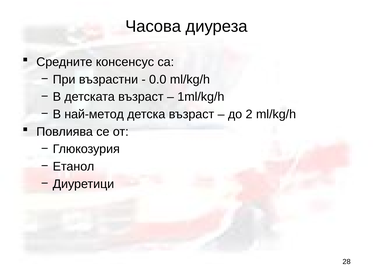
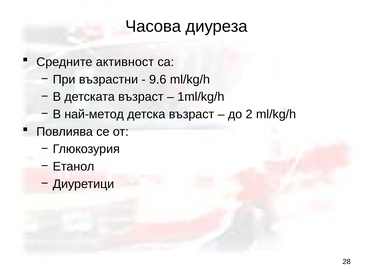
консенсус: консенсус -> активност (125, 62)
0.0: 0.0 -> 9.6 (158, 79)
